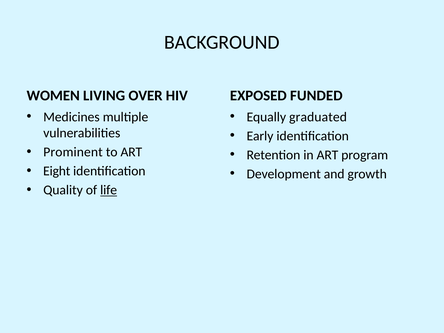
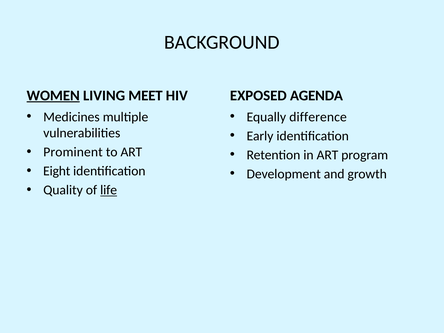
WOMEN underline: none -> present (53, 96)
OVER: OVER -> MEET (146, 96)
FUNDED: FUNDED -> AGENDA (316, 96)
graduated: graduated -> difference (318, 117)
